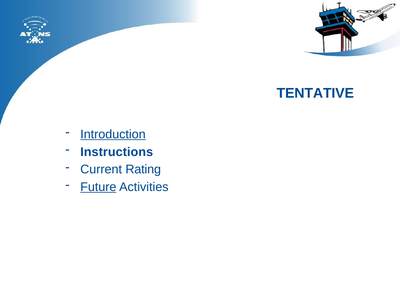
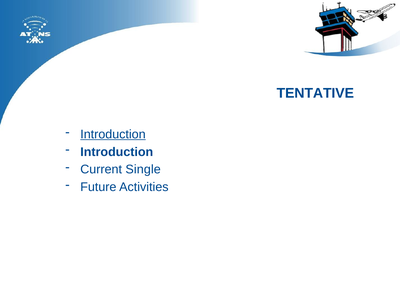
Instructions: Instructions -> Introduction (117, 152)
Rating: Rating -> Single (143, 169)
Future underline: present -> none (98, 187)
